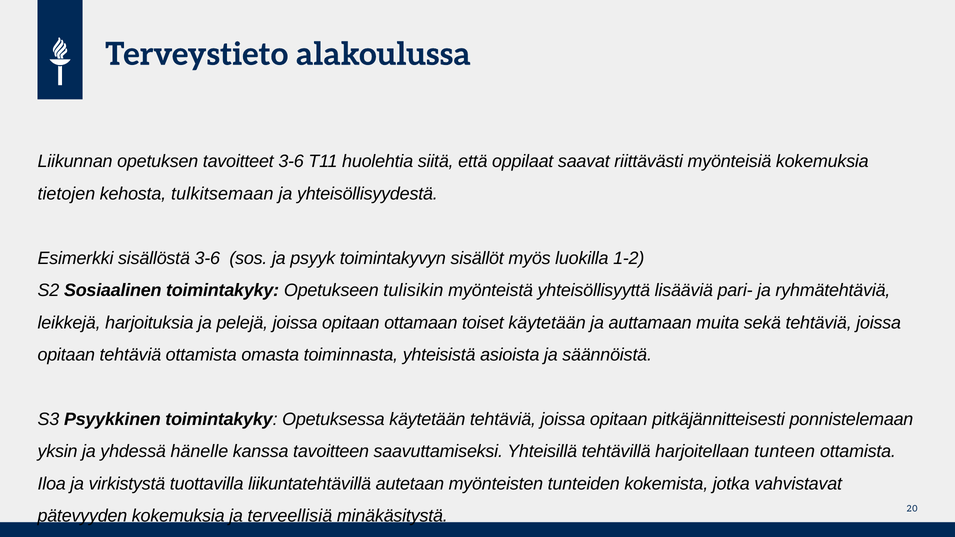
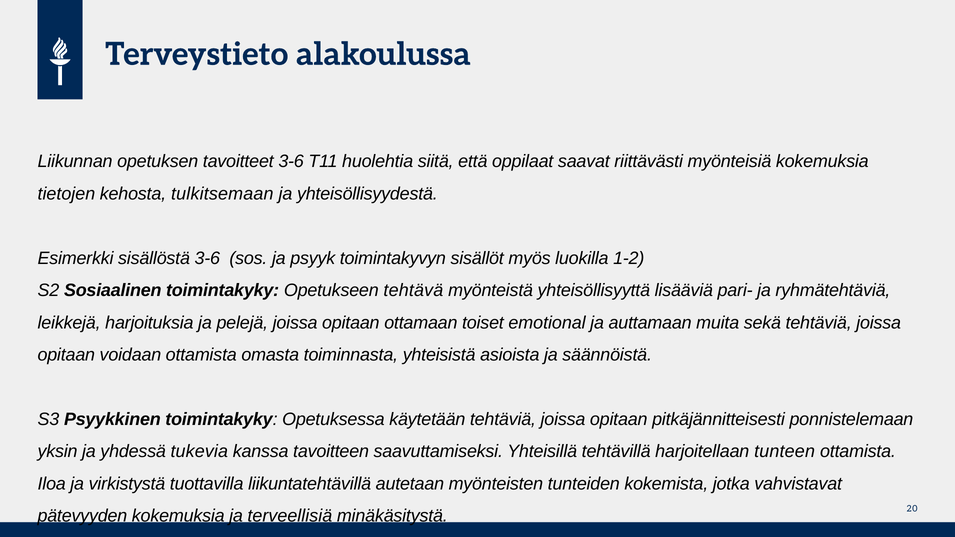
tulisikin: tulisikin -> tehtävä (413, 291)
toiset käytetään: käytetään -> emotional (547, 323)
opitaan tehtäviä: tehtäviä -> voidaan (130, 355)
hänelle: hänelle -> tukevia (199, 452)
